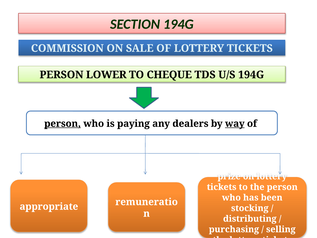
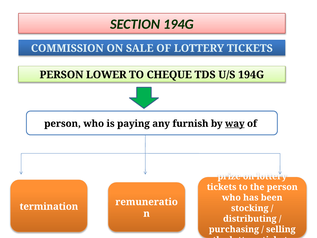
person underline: present -> none (63, 124)
dealers: dealers -> furnish (190, 124)
appropriate: appropriate -> termination (49, 206)
